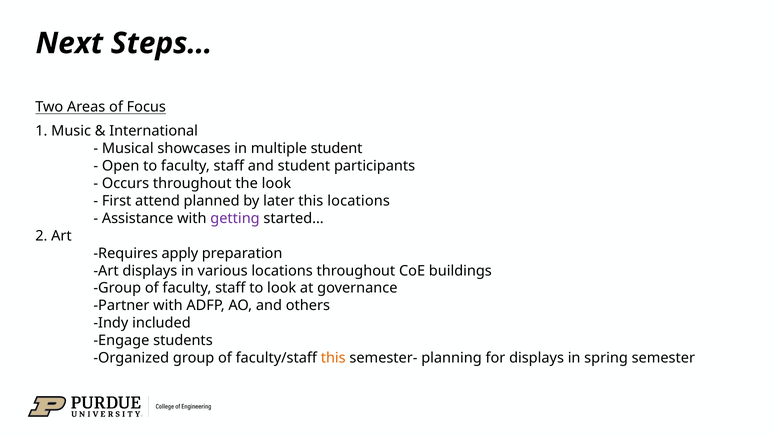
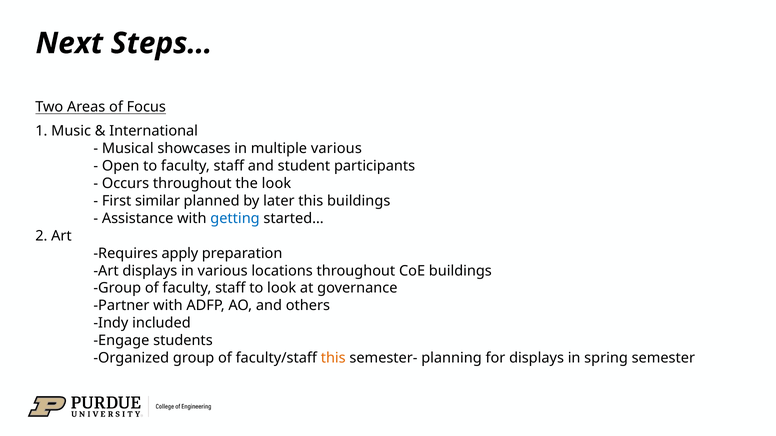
multiple student: student -> various (336, 149)
attend: attend -> similar (158, 201)
this locations: locations -> buildings (359, 201)
getting colour: purple -> blue (235, 219)
